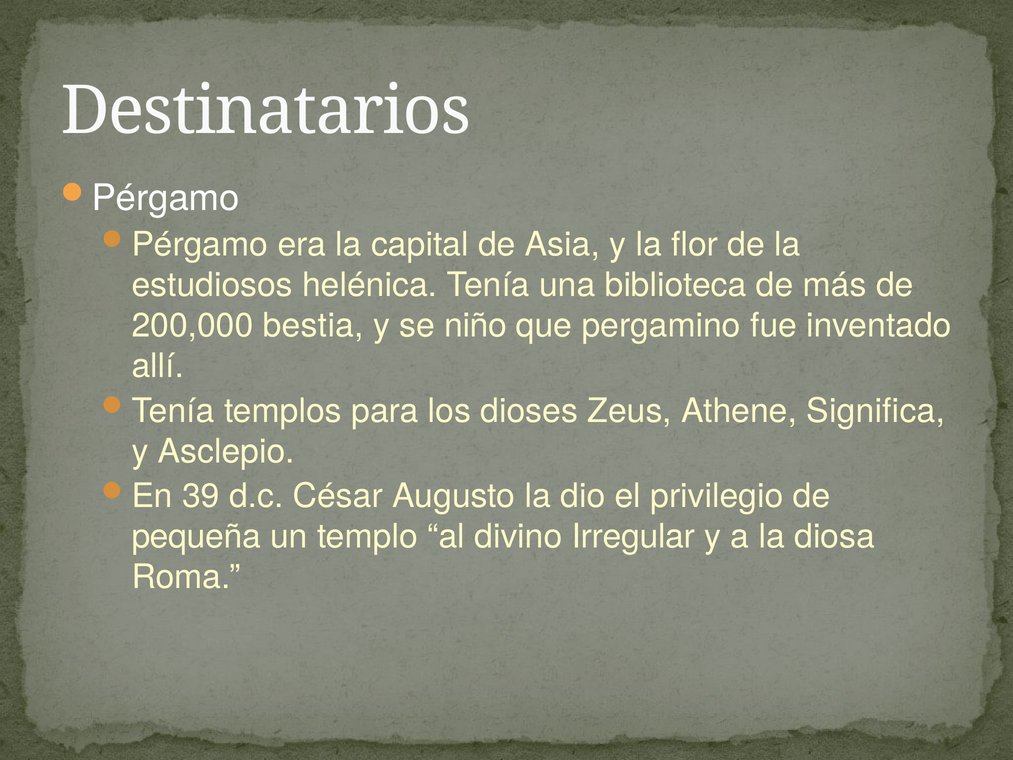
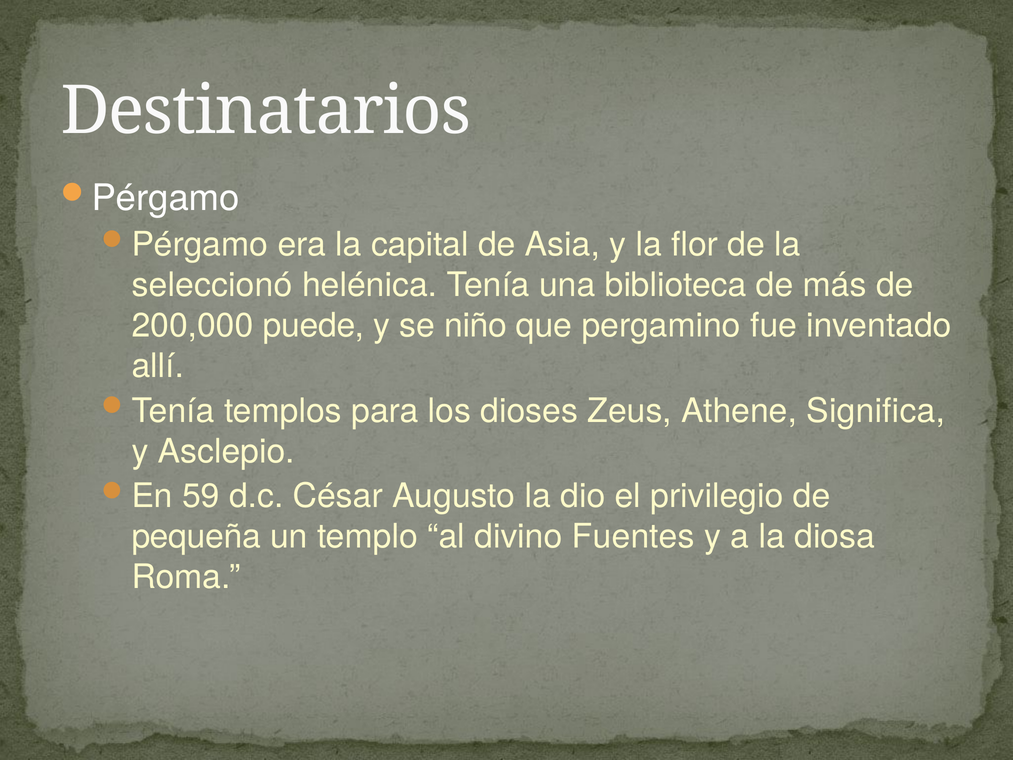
estudiosos: estudiosos -> seleccionó (212, 285)
bestia: bestia -> puede (314, 326)
39: 39 -> 59 (201, 496)
Irregular: Irregular -> Fuentes (633, 537)
